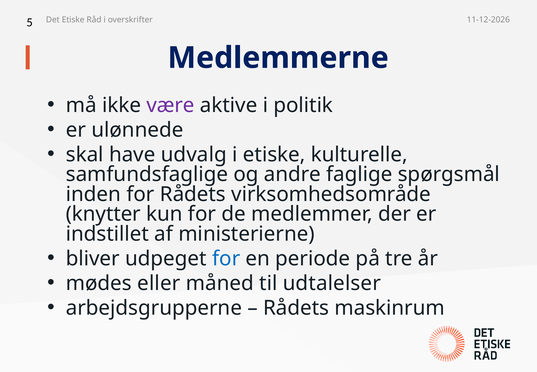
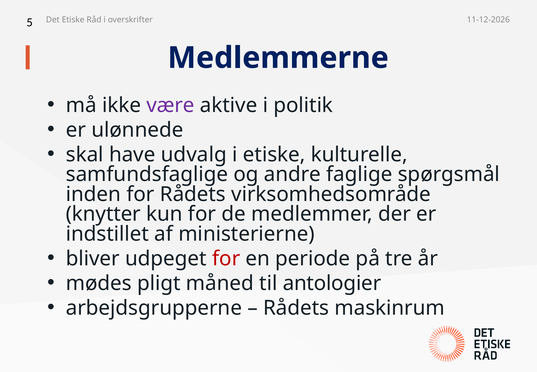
for colour: blue -> red (226, 258)
eller: eller -> pligt (159, 283)
udtalelser: udtalelser -> antologier (332, 283)
